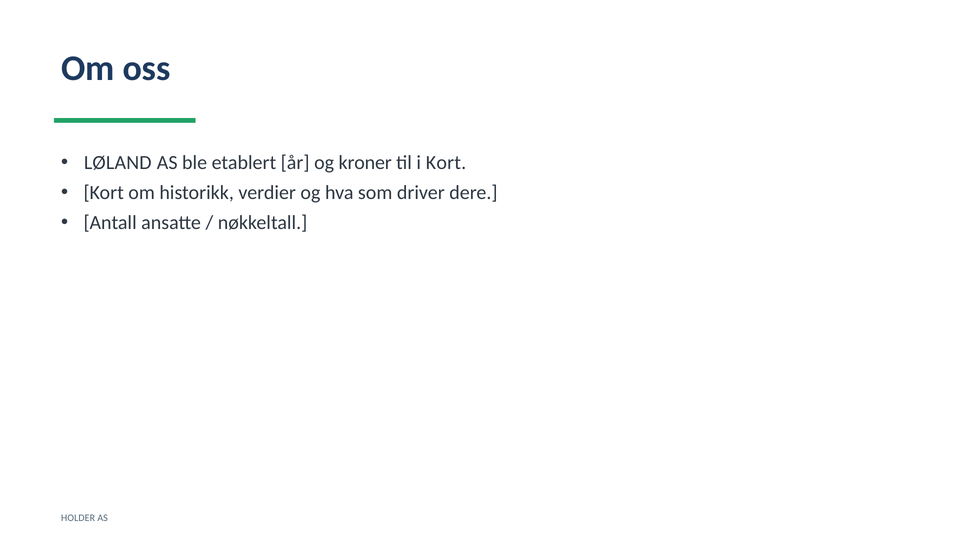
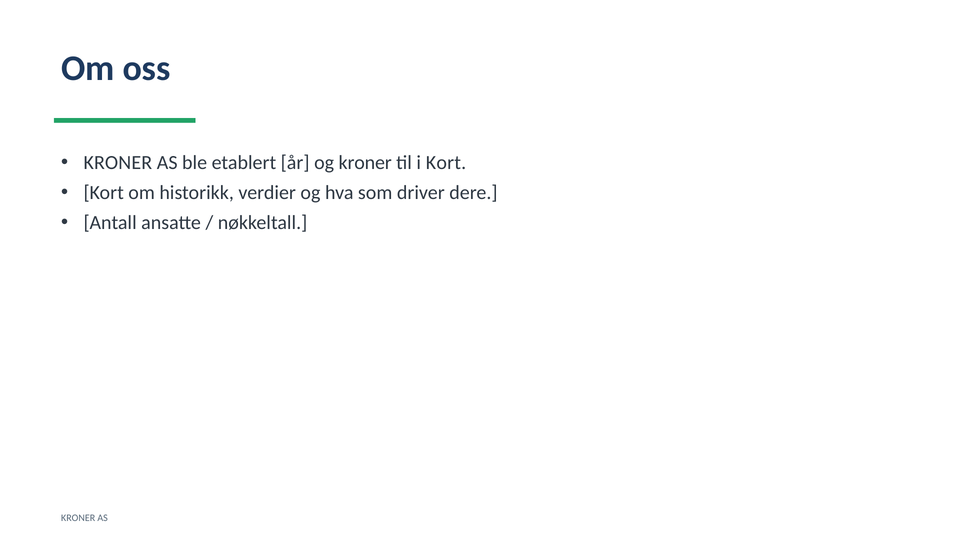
LØLAND: LØLAND -> KRONER (118, 162)
HOLDER: HOLDER -> KRONER (78, 518)
